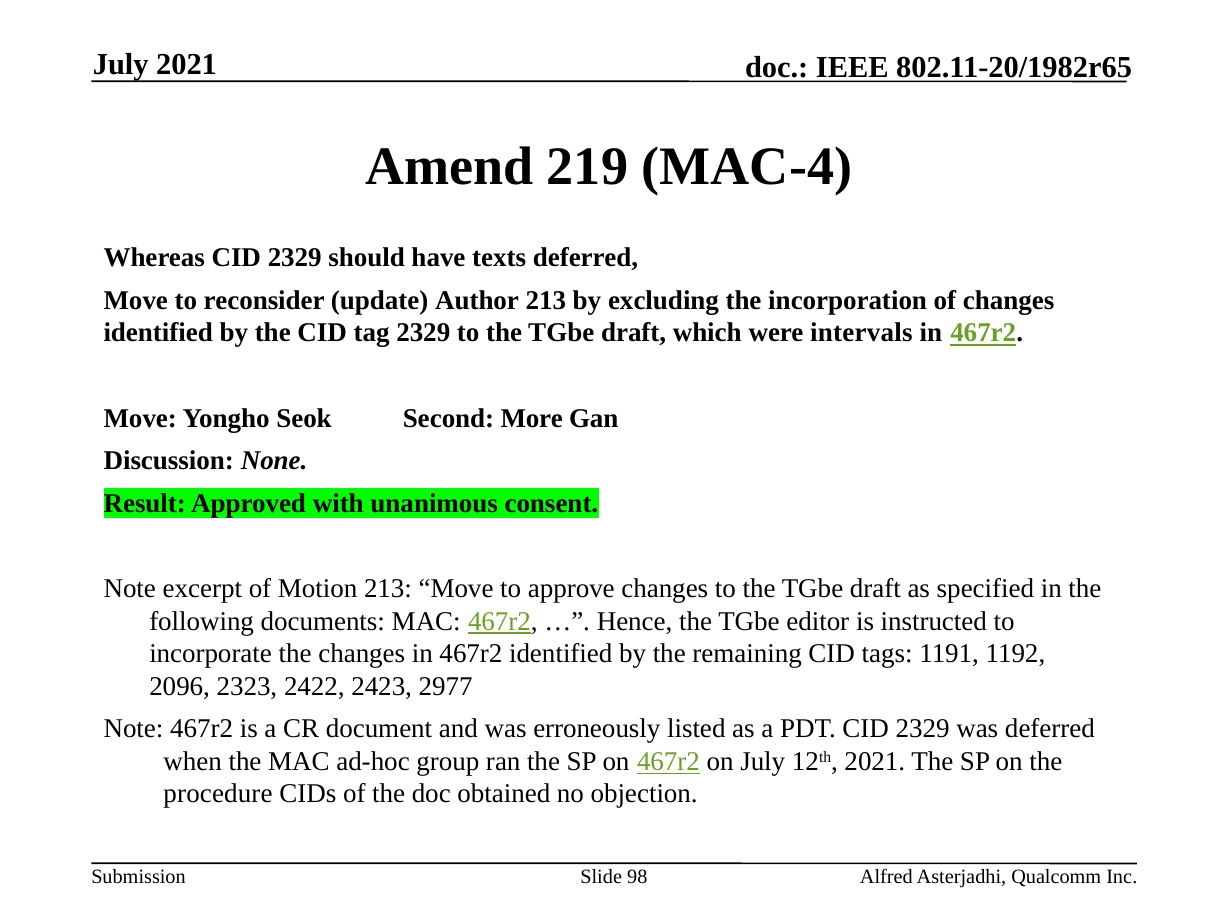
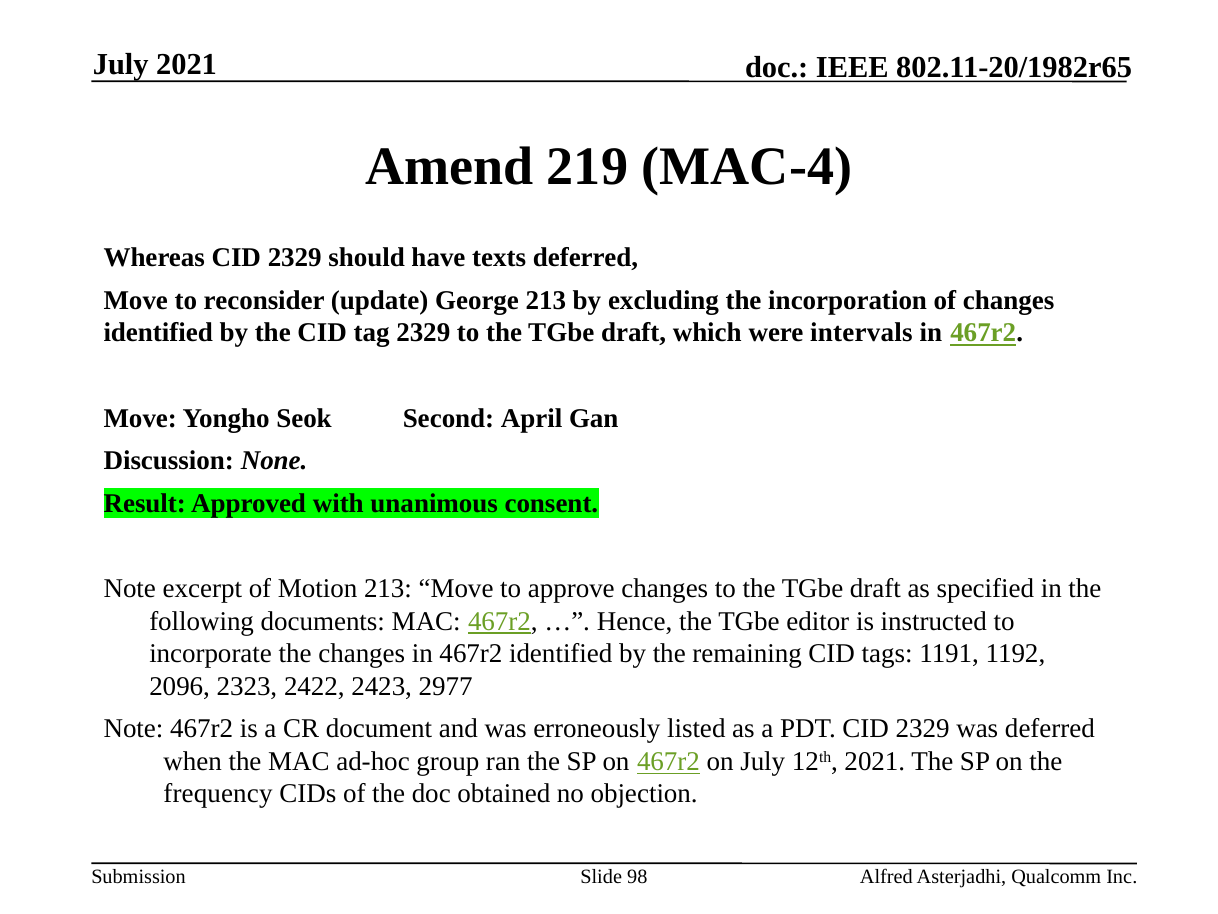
Author: Author -> George (477, 300)
More: More -> April (532, 418)
procedure: procedure -> frequency (218, 793)
